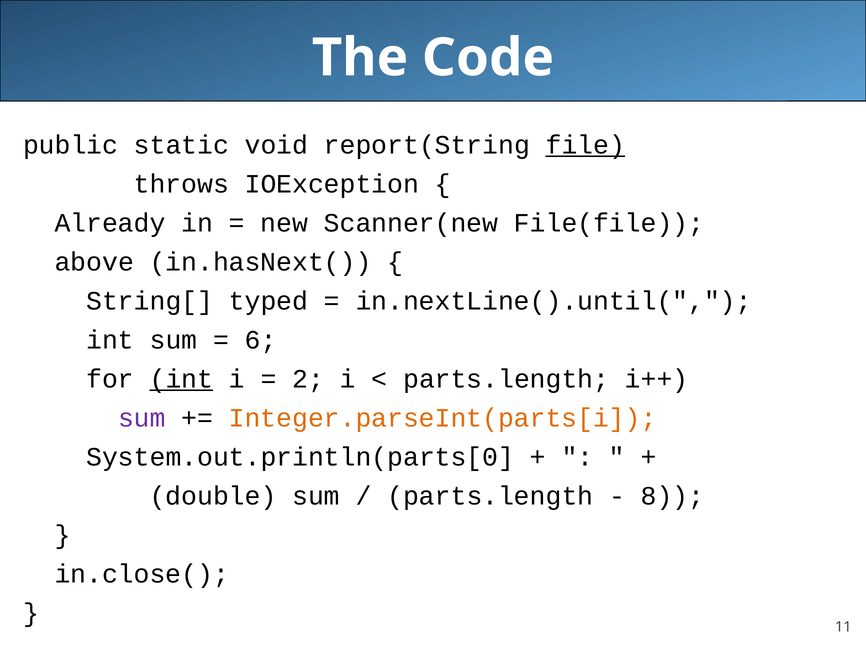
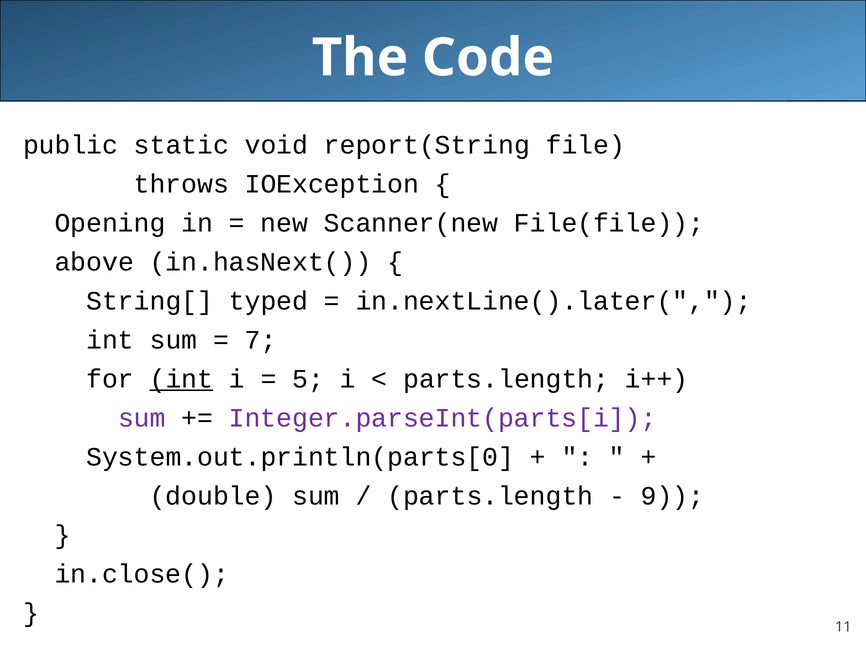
file underline: present -> none (585, 145)
Already: Already -> Opening (110, 223)
in.nextLine().until(: in.nextLine().until( -> in.nextLine().later( (554, 301)
6: 6 -> 7 (261, 340)
2: 2 -> 5 (308, 379)
Integer.parseInt(parts[i colour: orange -> purple (443, 417)
8: 8 -> 9 (672, 495)
